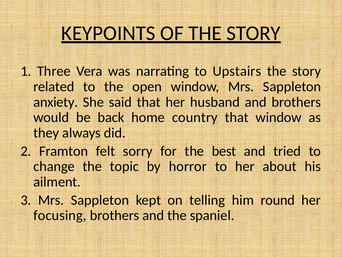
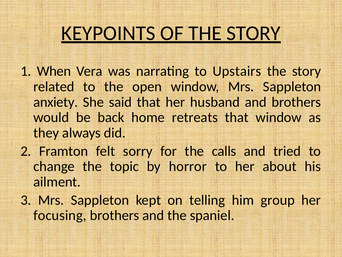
Three: Three -> When (54, 71)
country: country -> retreats (195, 117)
best: best -> calls (224, 151)
round: round -> group (278, 200)
